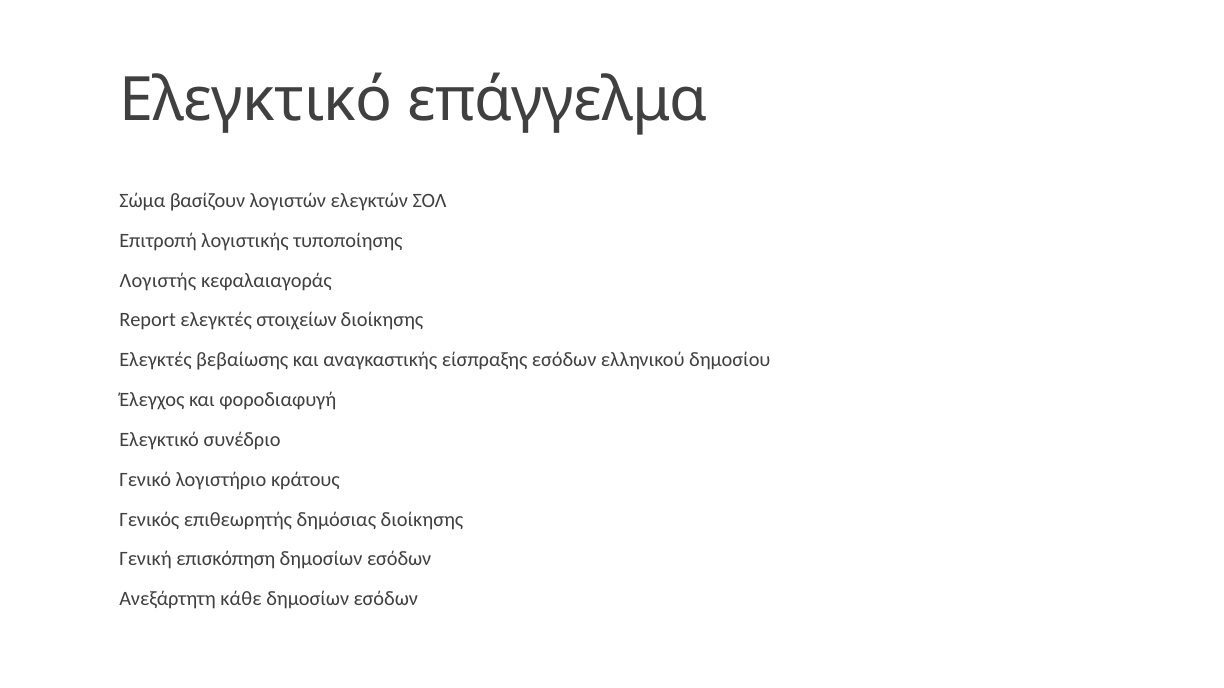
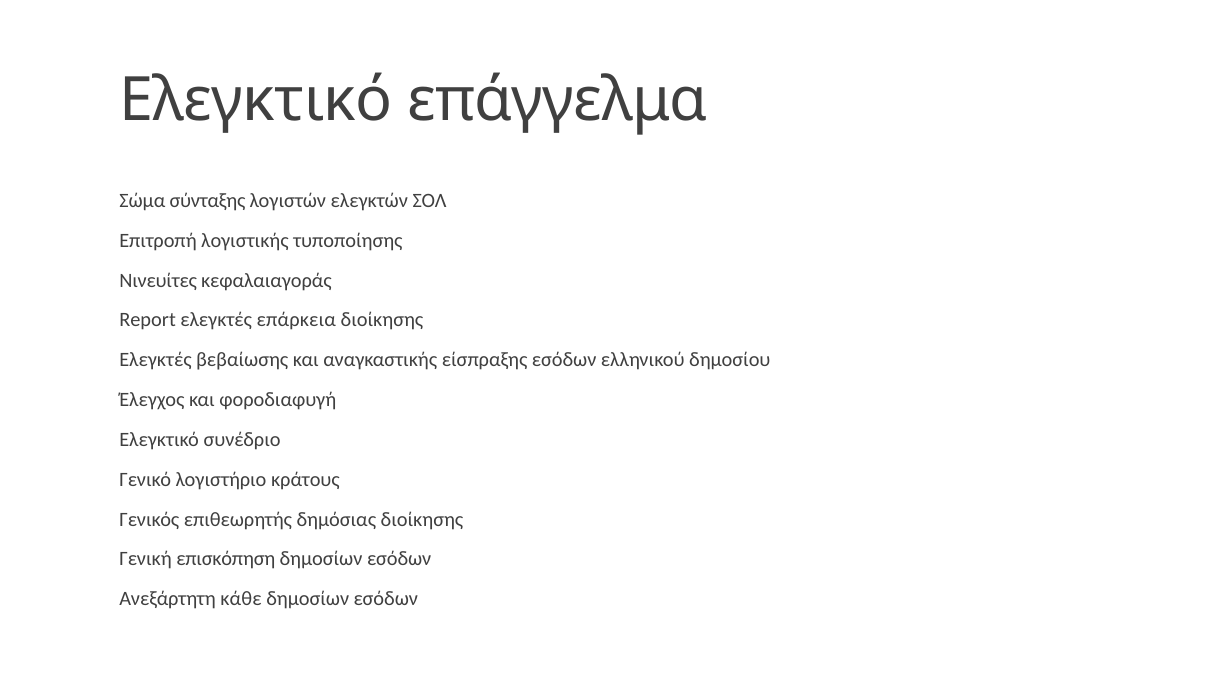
βασίζουν: βασίζουν -> σύνταξης (208, 201)
Λογιστής: Λογιστής -> Νινευίτες (158, 280)
στοιχείων: στοιχείων -> επάρκεια (296, 320)
